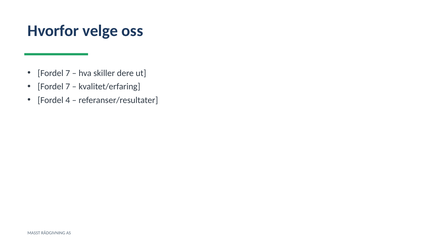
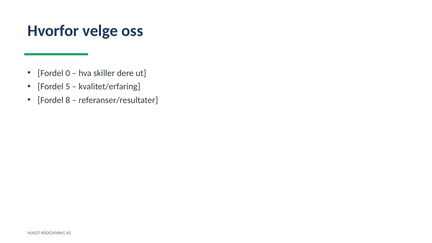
7: 7 -> 0 (68, 73)
7: 7 -> 5 (68, 87)
4: 4 -> 8 (68, 100)
